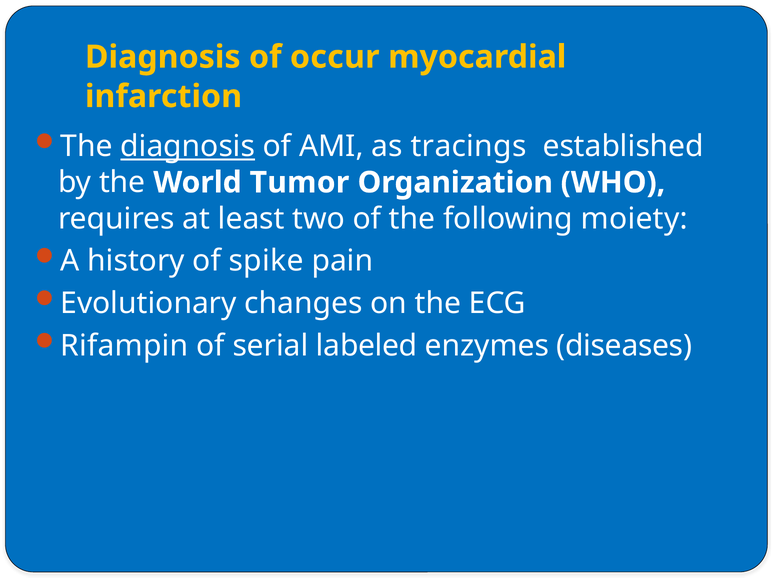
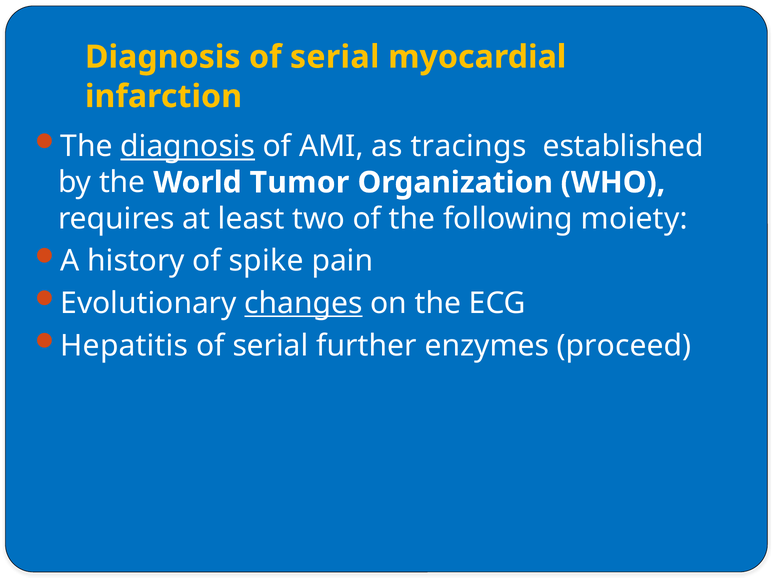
Diagnosis of occur: occur -> serial (335, 57)
changes underline: none -> present (303, 303)
Rifampin: Rifampin -> Hepatitis (124, 346)
labeled: labeled -> further (367, 346)
diseases: diseases -> proceed (624, 346)
